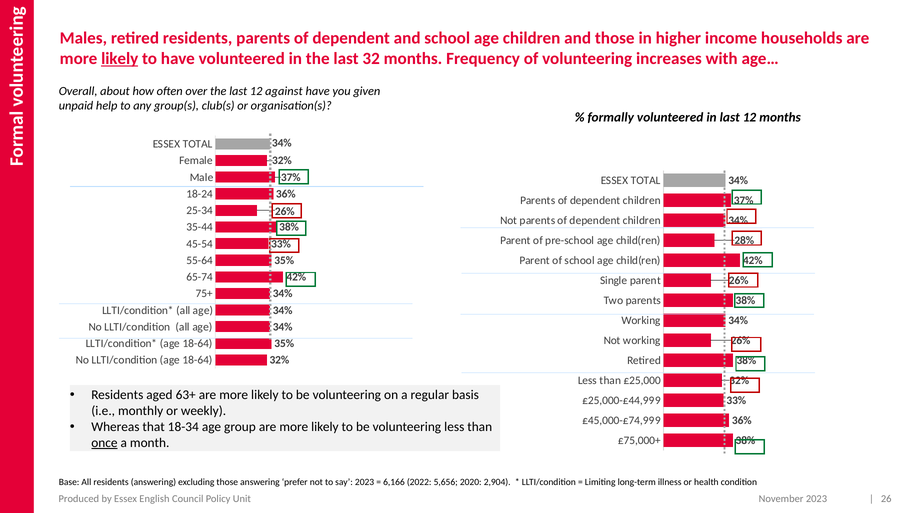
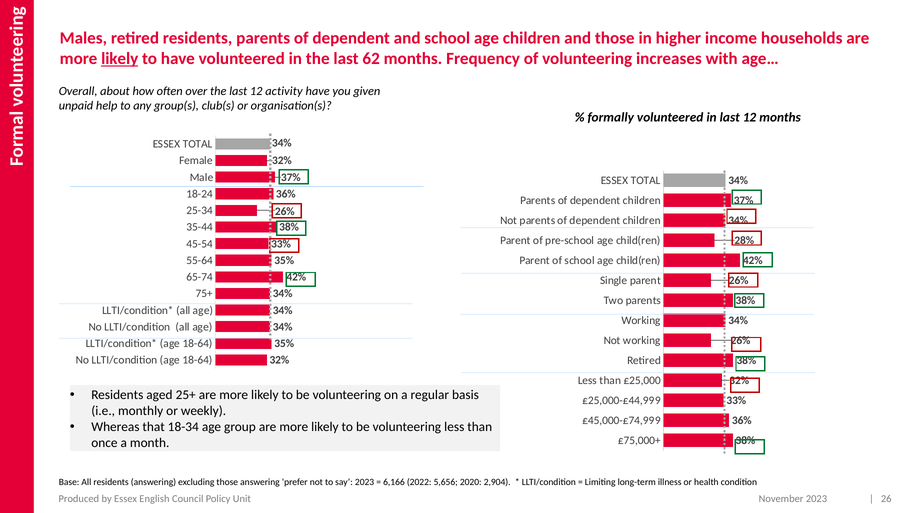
32: 32 -> 62 (371, 59)
against: against -> activity (284, 91)
63+: 63+ -> 25+ (186, 395)
once underline: present -> none (104, 443)
